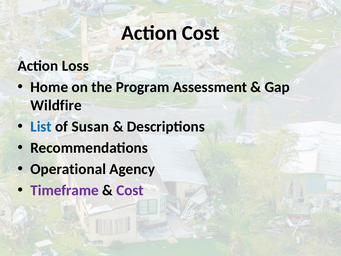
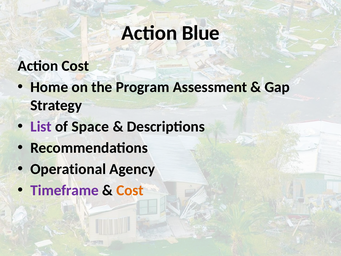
Action Cost: Cost -> Blue (201, 33)
Action Loss: Loss -> Cost (75, 66)
Wildfire: Wildfire -> Strategy (56, 105)
List colour: blue -> purple (41, 127)
Susan: Susan -> Space (90, 127)
Cost colour: purple -> orange (130, 190)
